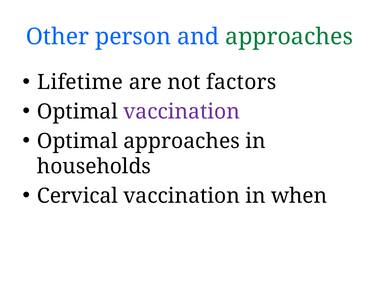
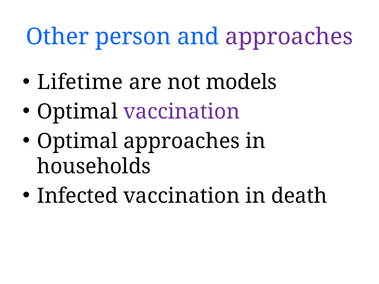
approaches colour: green -> purple (289, 37)
factors: factors -> models (241, 82)
Cervical: Cervical -> Infected (77, 196)
when: when -> death (299, 196)
